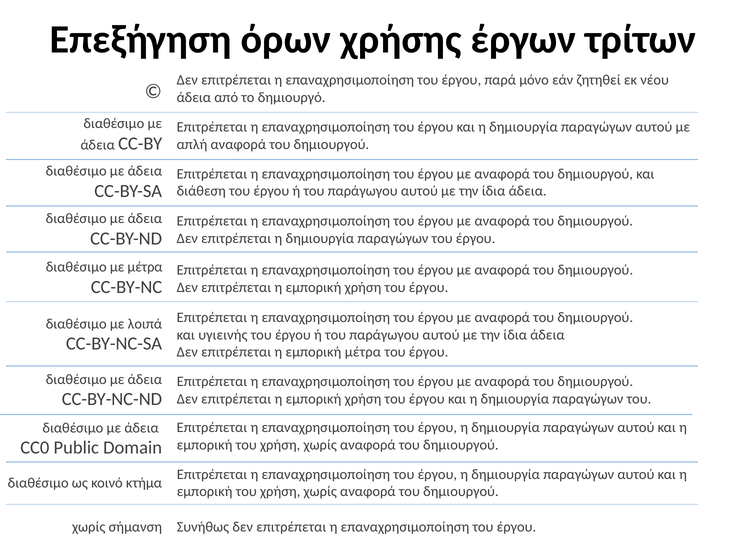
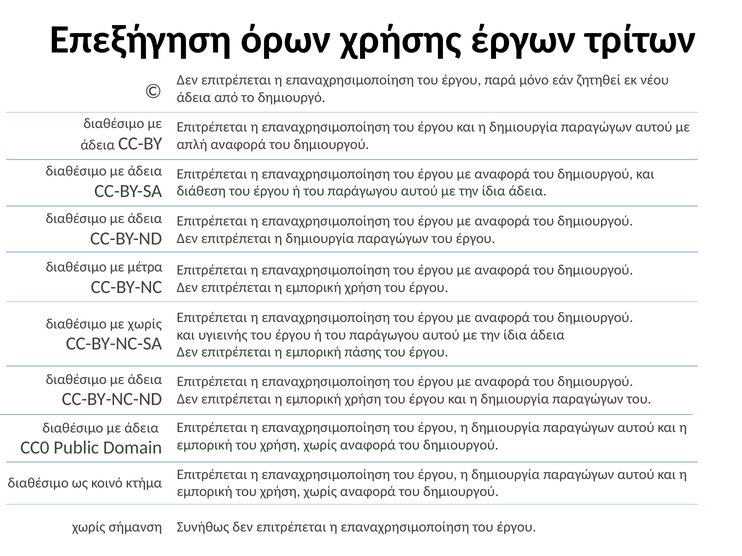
με λοιπά: λοιπά -> χωρίς (145, 324)
εμπορική μέτρα: μέτρα -> πάσης (363, 353)
